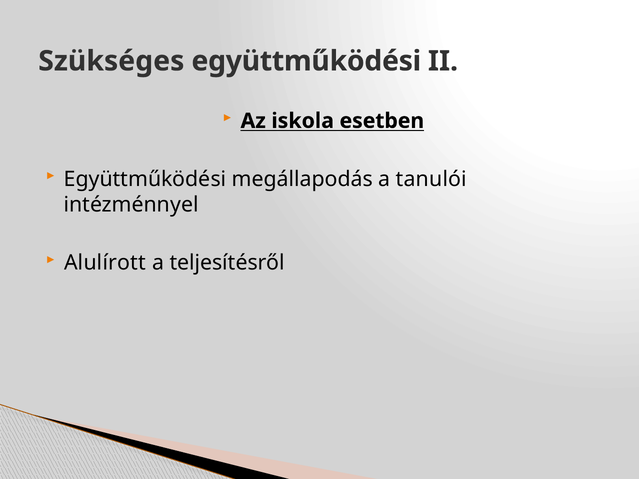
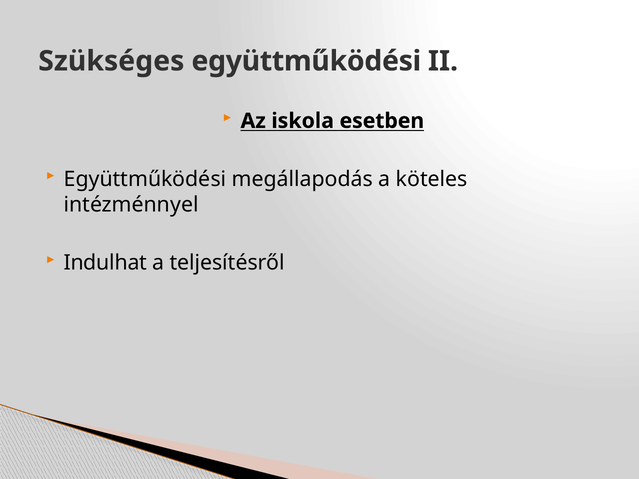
tanulói: tanulói -> köteles (432, 179)
Alulírott: Alulírott -> Indulhat (105, 263)
